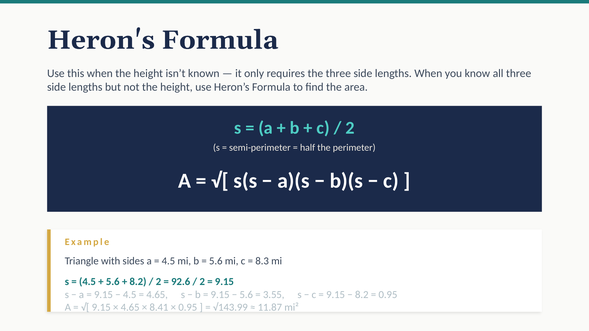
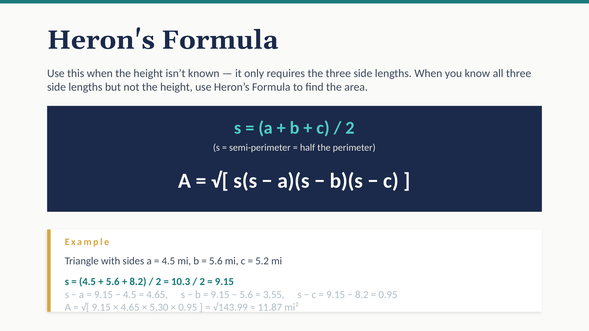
8.3: 8.3 -> 5.2 (262, 261)
92.6: 92.6 -> 10.3 (181, 282)
8.41: 8.41 -> 5.30 (159, 308)
